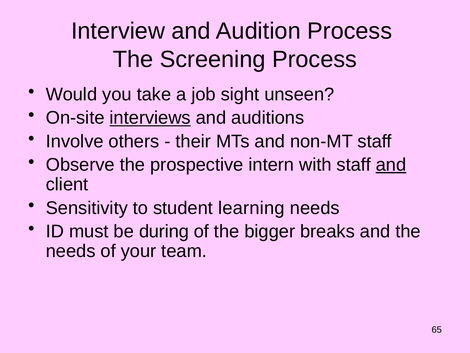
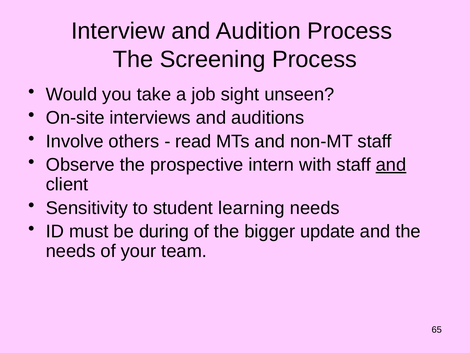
interviews underline: present -> none (150, 118)
their: their -> read (193, 141)
breaks: breaks -> update (328, 231)
